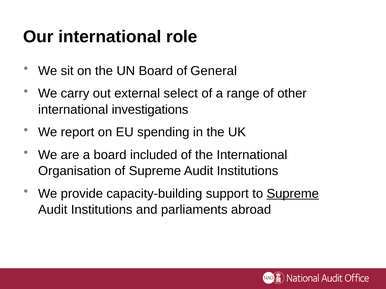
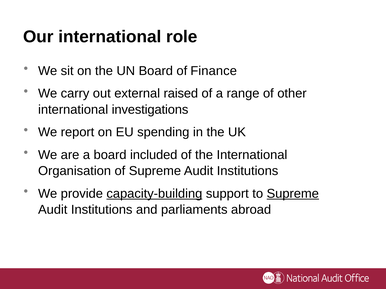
General: General -> Finance (214, 71)
select: select -> raised (181, 94)
capacity-building underline: none -> present (154, 194)
